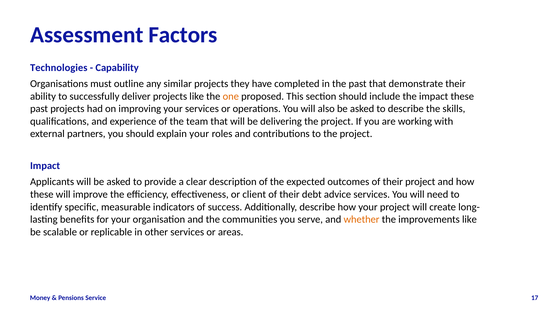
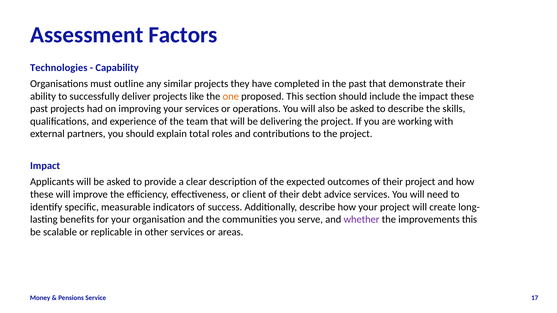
explain your: your -> total (199, 134)
whether colour: orange -> purple (362, 220)
improvements like: like -> this (469, 220)
